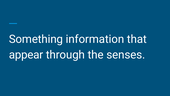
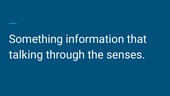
appear: appear -> talking (26, 55)
